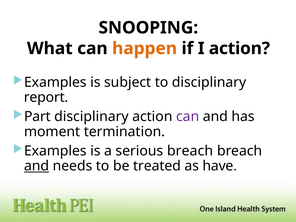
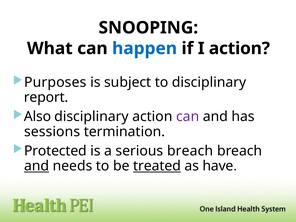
happen colour: orange -> blue (145, 48)
Examples: Examples -> Purposes (55, 82)
Part: Part -> Also (37, 117)
moment: moment -> sessions (52, 132)
Examples: Examples -> Protected (55, 151)
treated underline: none -> present (157, 166)
